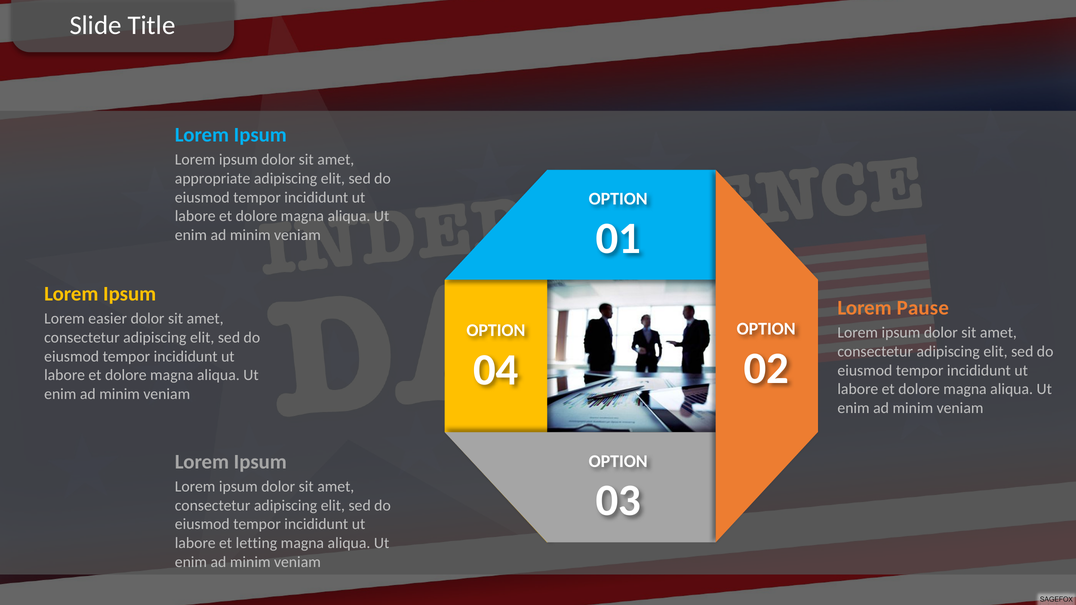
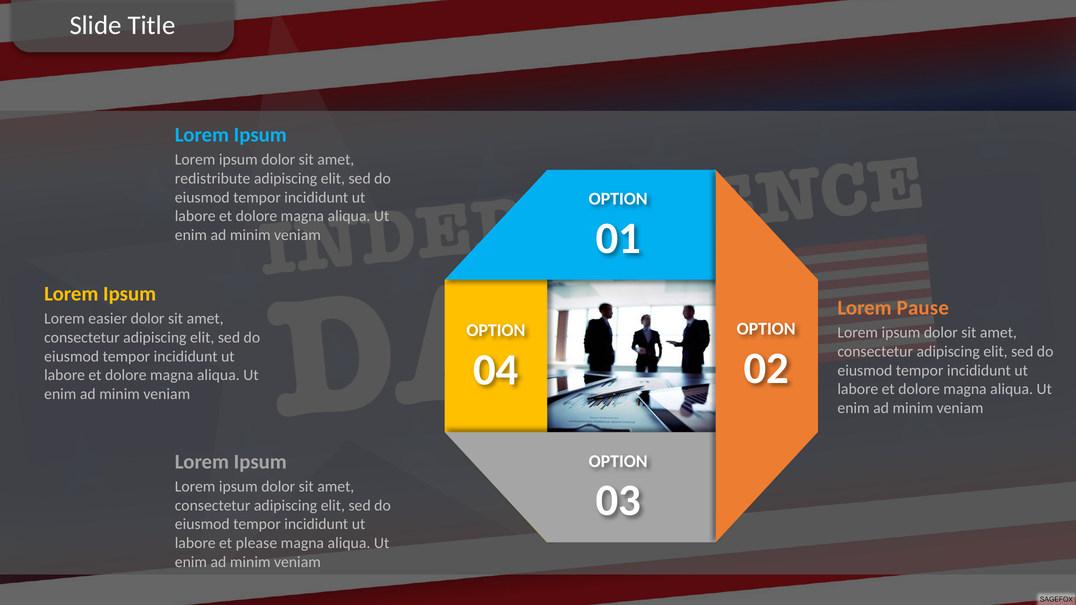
appropriate: appropriate -> redistribute (213, 179)
letting: letting -> please (256, 543)
